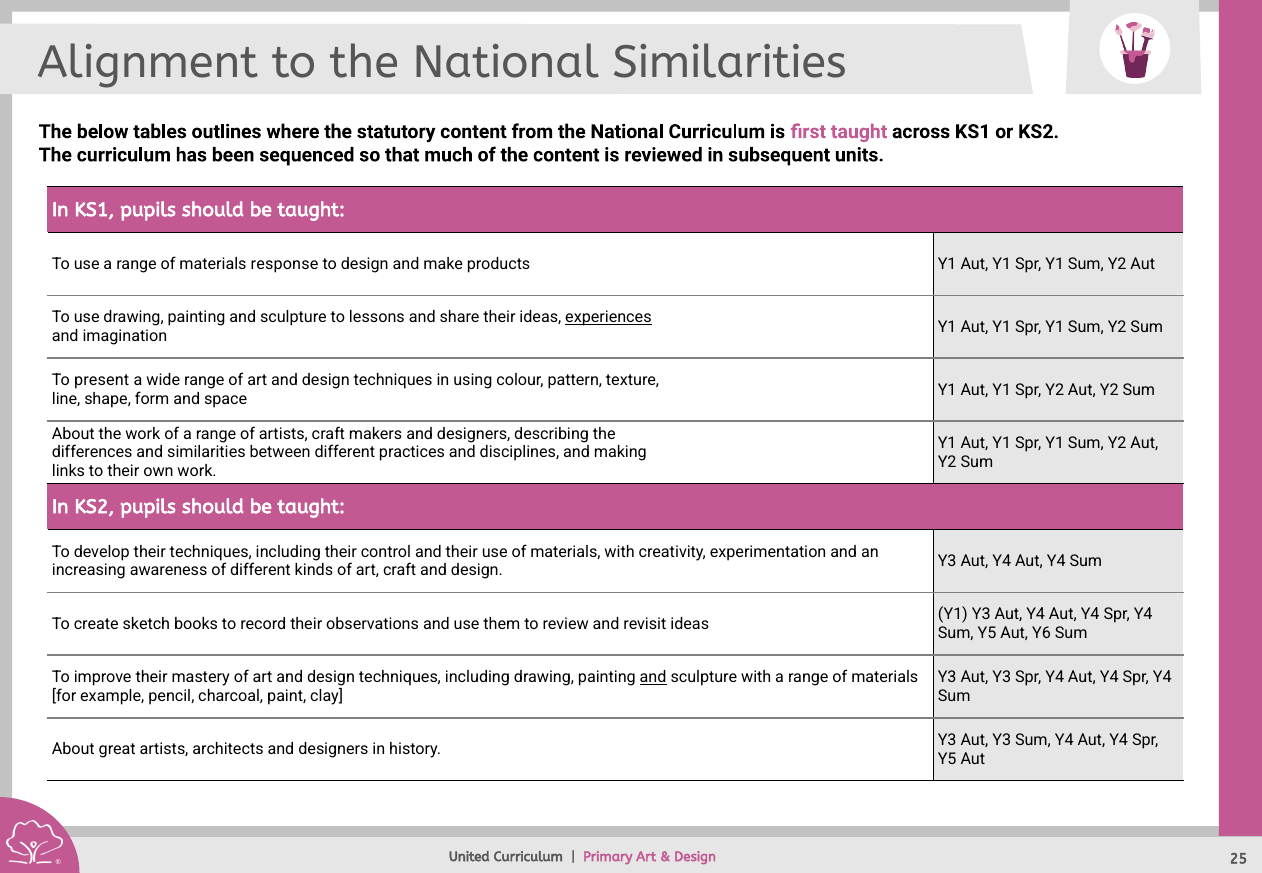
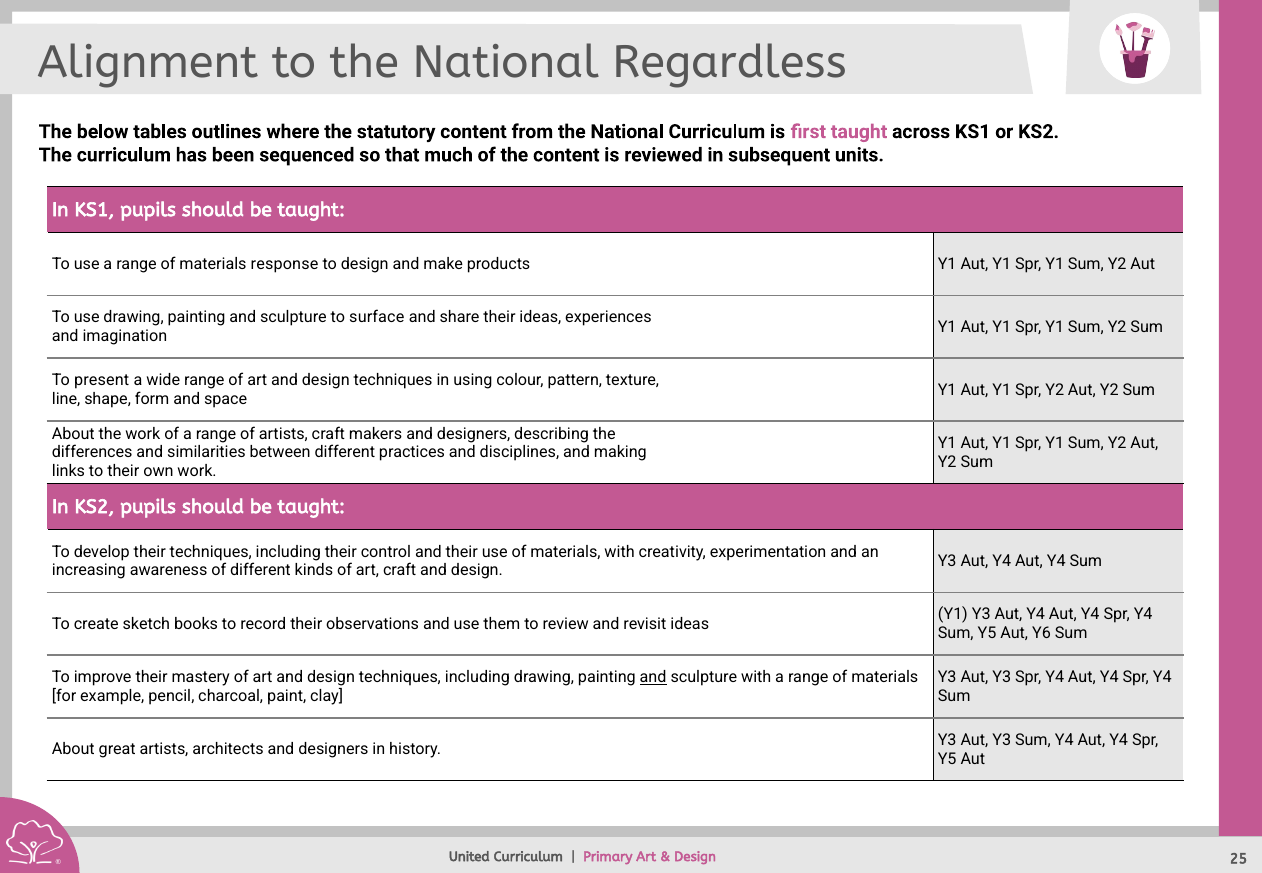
National Similarities: Similarities -> Regardless (730, 62)
lessons: lessons -> surface (377, 318)
experiences underline: present -> none (608, 318)
